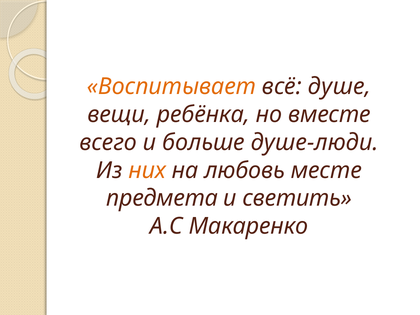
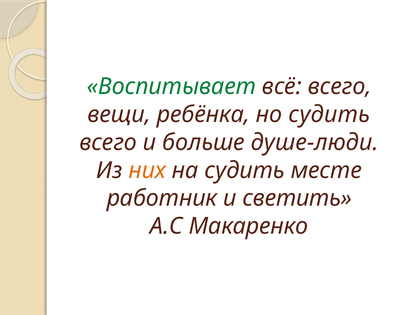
Воспитывает colour: orange -> green (171, 86)
всё душе: душе -> всего (340, 86)
но вместе: вместе -> судить (329, 114)
на любовь: любовь -> судить (245, 170)
предмета: предмета -> работник (162, 198)
